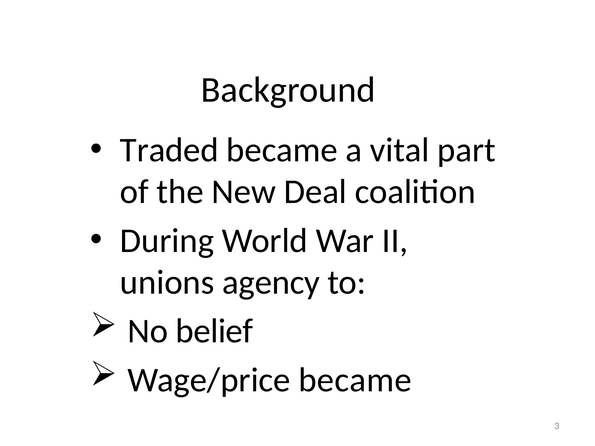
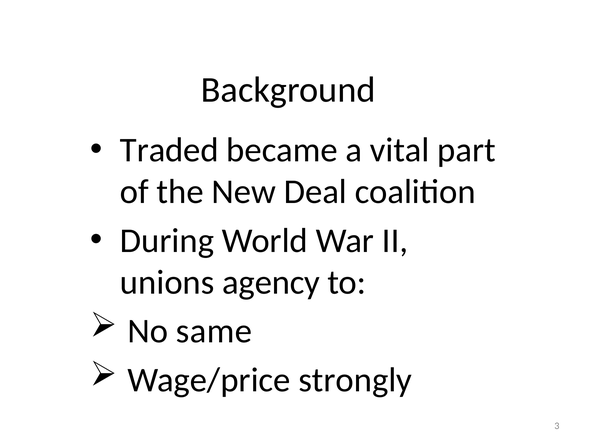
belief: belief -> same (214, 331)
Wage/price became: became -> strongly (355, 380)
